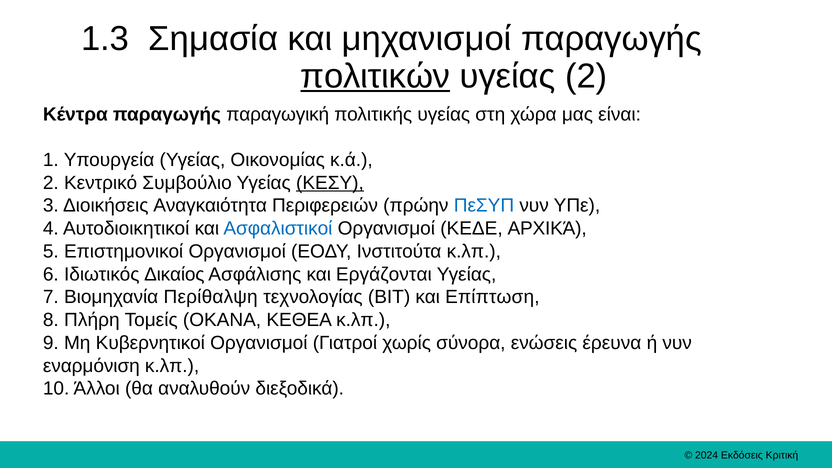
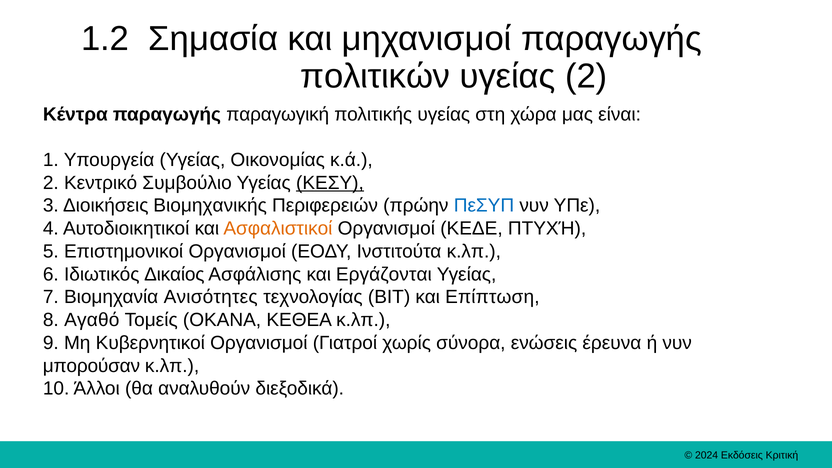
1.3: 1.3 -> 1.2 (105, 39)
πολιτικών underline: present -> none (375, 76)
Αναγκαιότητα: Αναγκαιότητα -> Βιομηχανικής (210, 206)
Ασφαλιστικοί colour: blue -> orange (278, 229)
ΑΡΧΙΚΆ: ΑΡΧΙΚΆ -> ΠΤΥΧΉ (547, 229)
Περίθαλψη: Περίθαλψη -> Ανισότητες (211, 297)
Πλήρη: Πλήρη -> Αγαθό (92, 320)
εναρμόνιση: εναρμόνιση -> μπορούσαν (91, 366)
